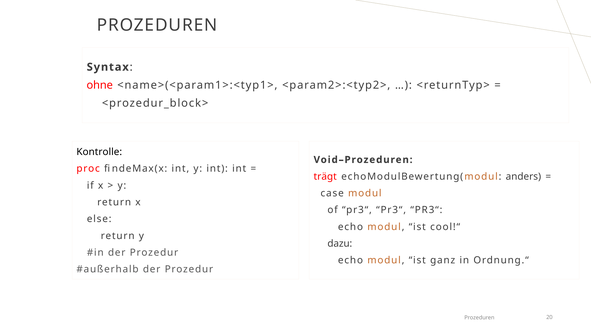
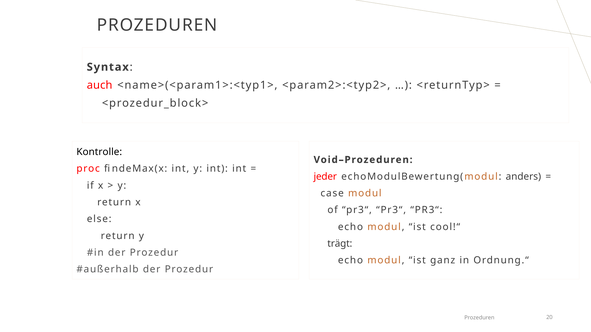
ohne: ohne -> auch (100, 85)
trägt: trägt -> jeder (325, 177)
dazu: dazu -> trägt (340, 244)
